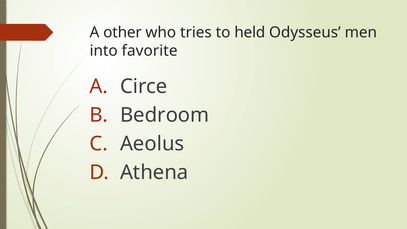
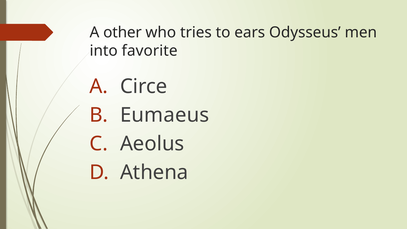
held: held -> ears (250, 33)
Bedroom: Bedroom -> Eumaeus (165, 115)
